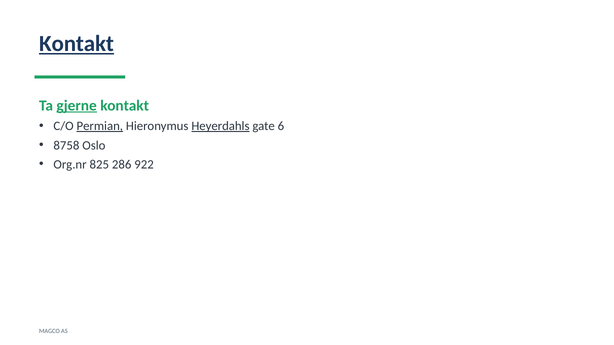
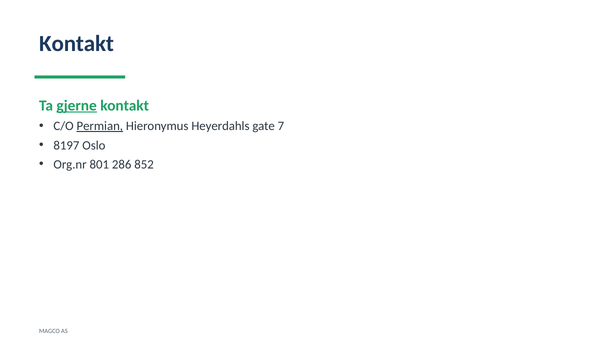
Kontakt underline: present -> none (76, 44)
Heyerdahls underline: present -> none (220, 126)
6: 6 -> 7 (281, 126)
8758: 8758 -> 8197 (66, 145)
825: 825 -> 801 (99, 165)
922: 922 -> 852 (144, 165)
